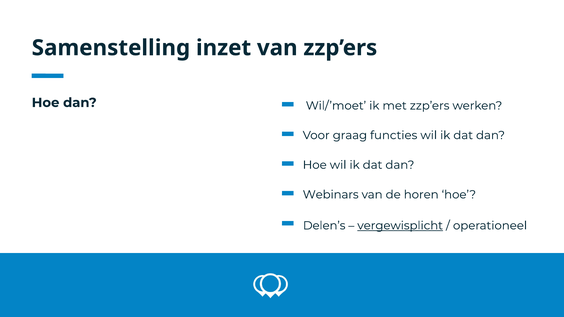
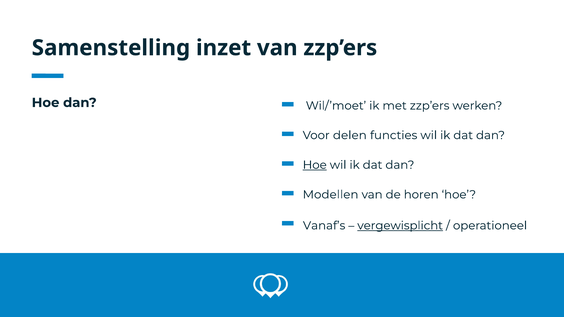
graag: graag -> delen (350, 135)
Hoe underline: none -> present (315, 165)
Webinars: Webinars -> Modellen (331, 195)
Delen’s: Delen’s -> Vanaf’s (324, 226)
